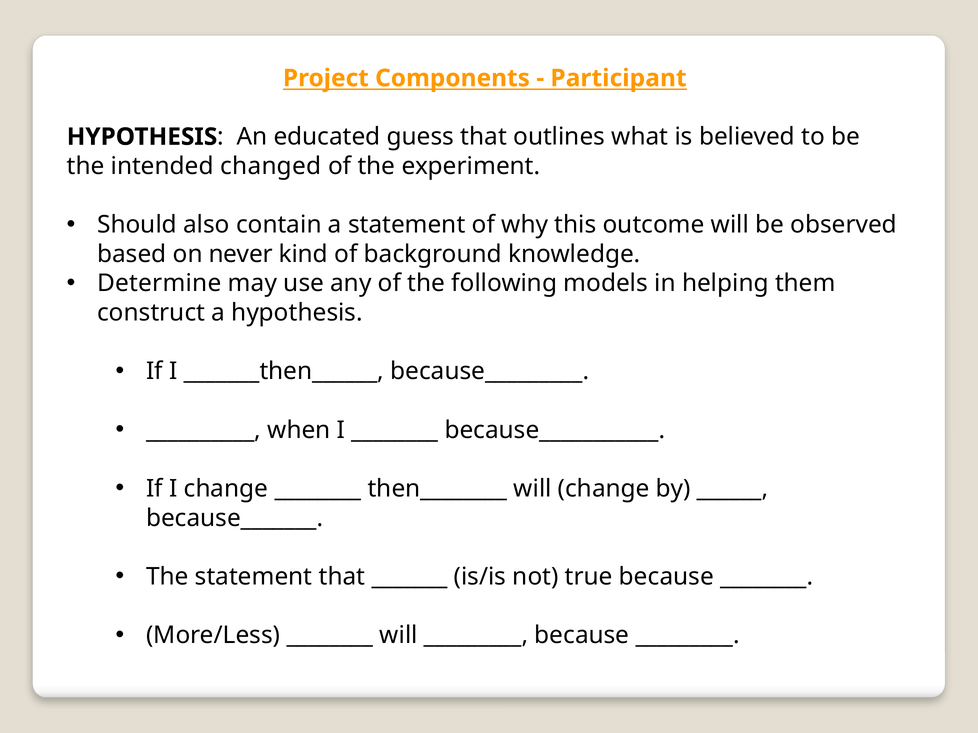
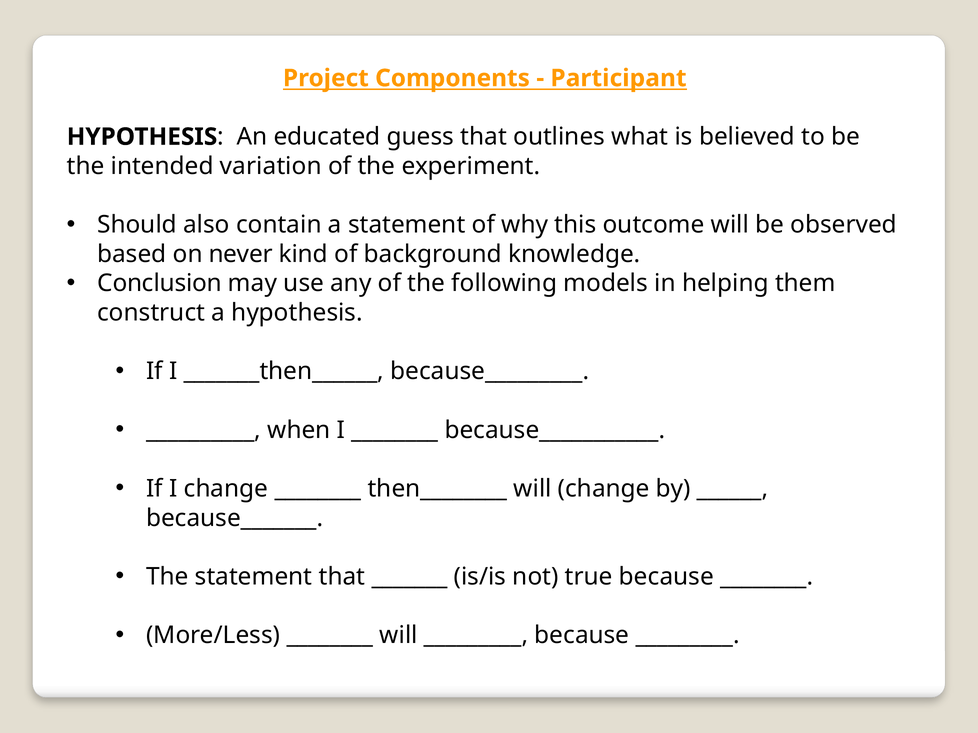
changed: changed -> variation (271, 166)
Determine: Determine -> Conclusion (160, 284)
